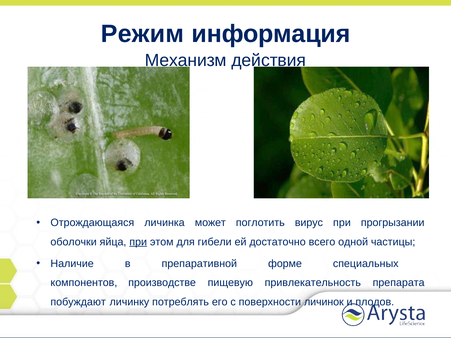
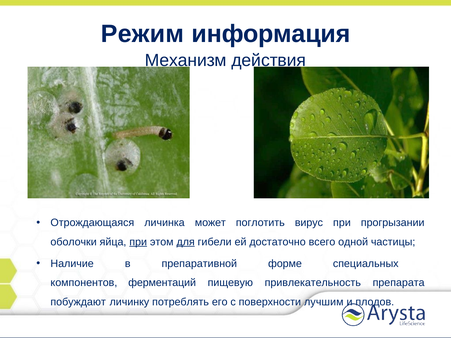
для underline: none -> present (186, 242)
производстве: производстве -> ферментаций (162, 283)
личинок: личинок -> лучшим (324, 302)
